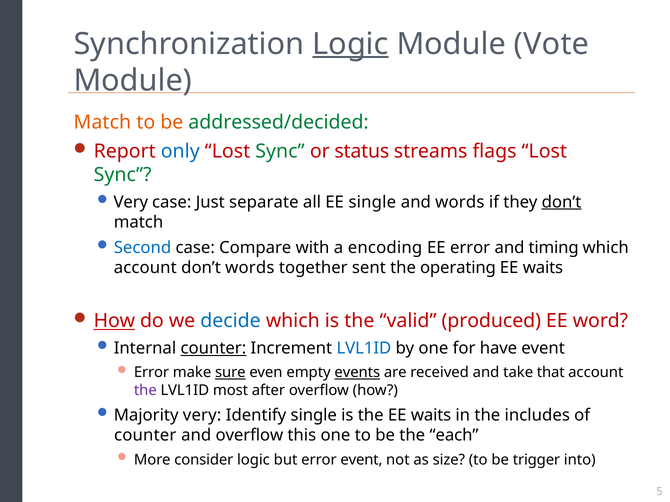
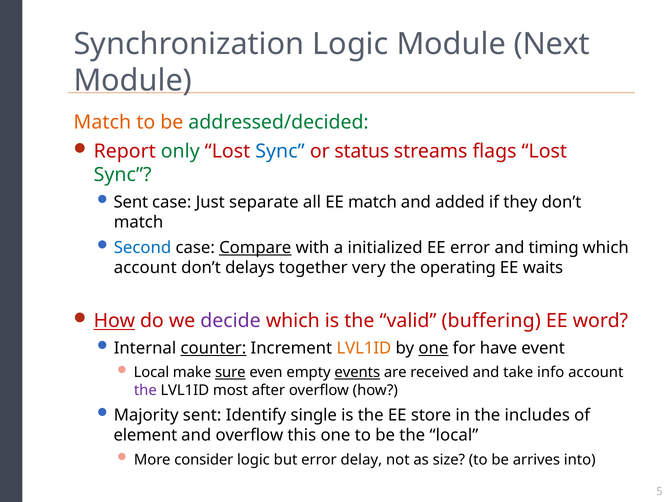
Logic underline: present -> none (350, 44)
Vote: Vote -> Next (552, 44)
only colour: blue -> green (180, 152)
Sync colour: green -> blue (280, 152)
Very: Very -> Sent (131, 202)
EE single: single -> match (372, 202)
and words: words -> added (460, 202)
don’t underline: present -> none (562, 202)
Compare underline: none -> present (255, 248)
encoding: encoding -> initialized (385, 248)
don’t words: words -> delays (250, 268)
sent: sent -> very (369, 268)
decide colour: blue -> purple (231, 321)
produced: produced -> buffering (491, 321)
LVL1ID colour: blue -> orange (364, 349)
one underline: none -> present (433, 349)
Error: Error -> Local (151, 373)
that: that -> info (551, 373)
Majority very: very -> sent (202, 416)
the EE waits: waits -> store (431, 416)
counter: counter -> element (145, 436)
the each: each -> local (454, 436)
error event: event -> delay (361, 460)
trigger: trigger -> arrives (536, 460)
